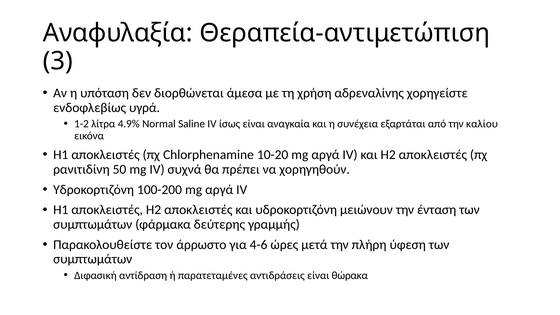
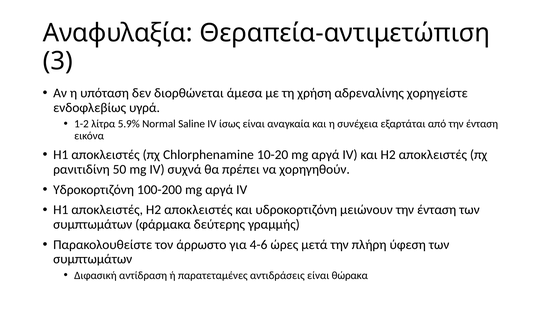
4.9%: 4.9% -> 5.9% (129, 124)
από την καλίου: καλίου -> ένταση (482, 124)
